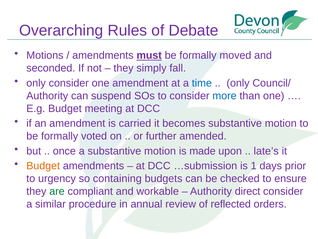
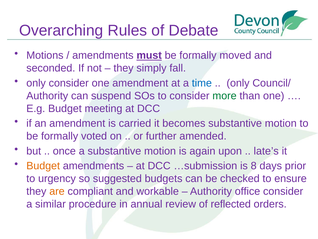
more colour: blue -> green (225, 96)
made: made -> again (202, 151)
1: 1 -> 8 (254, 166)
containing: containing -> suggested (117, 178)
are colour: green -> orange (57, 191)
direct: direct -> office (248, 191)
